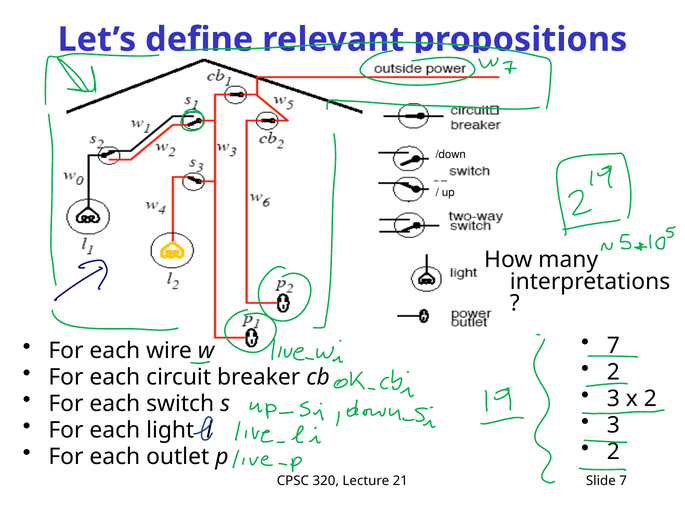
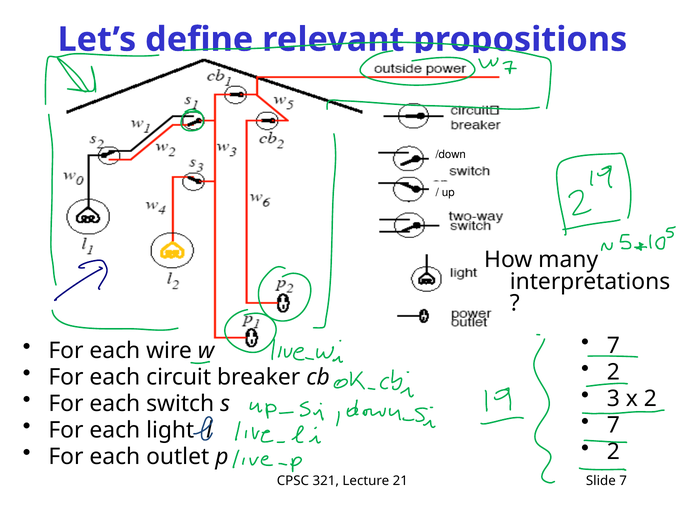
3: 3 -> 7 (613, 425)
320: 320 -> 321 (326, 480)
